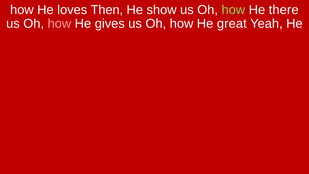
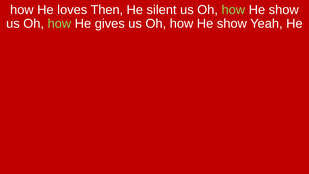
show: show -> silent (162, 10)
there: there -> show (284, 10)
how colour: pink -> light green (59, 24)
great: great -> show (232, 24)
